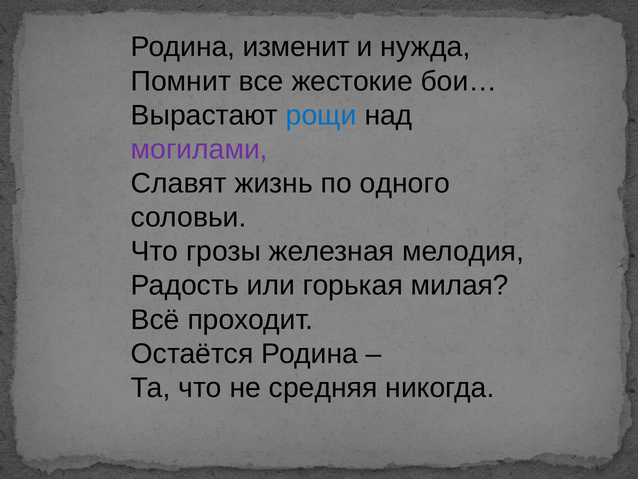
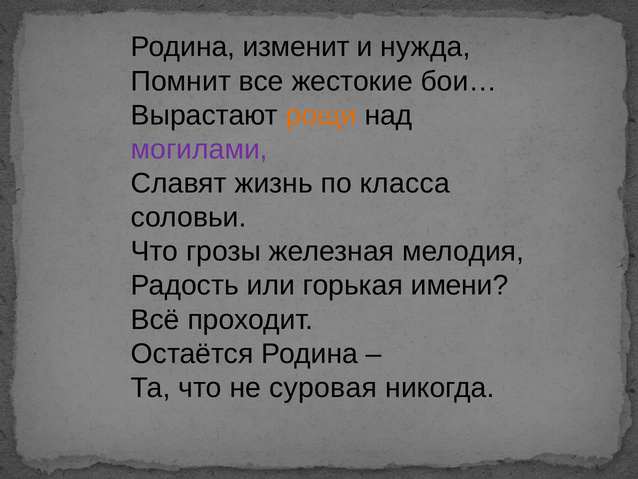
рощи colour: blue -> orange (321, 115)
одного: одного -> класса (405, 183)
милая: милая -> имени (460, 285)
средняя: средняя -> суровая (323, 387)
